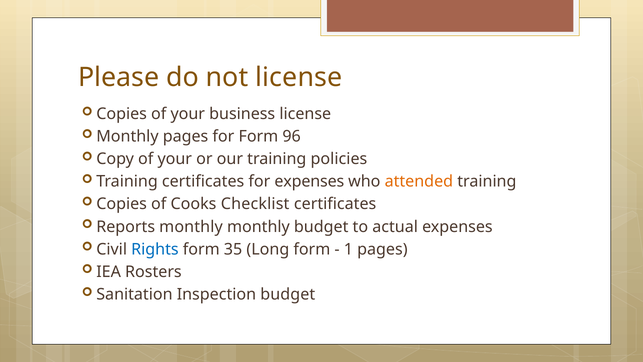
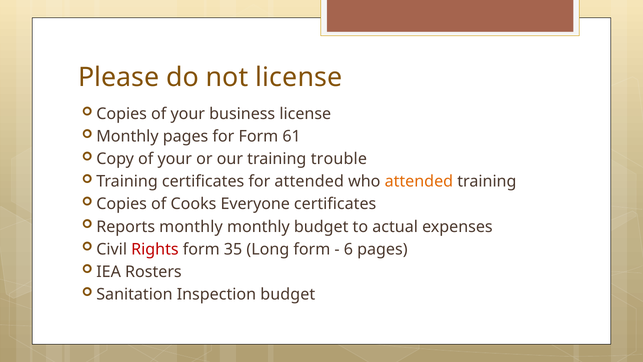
96: 96 -> 61 (292, 137)
policies: policies -> trouble (339, 159)
for expenses: expenses -> attended (309, 181)
Checklist: Checklist -> Everyone (255, 204)
Rights colour: blue -> red (155, 249)
1: 1 -> 6 (348, 249)
